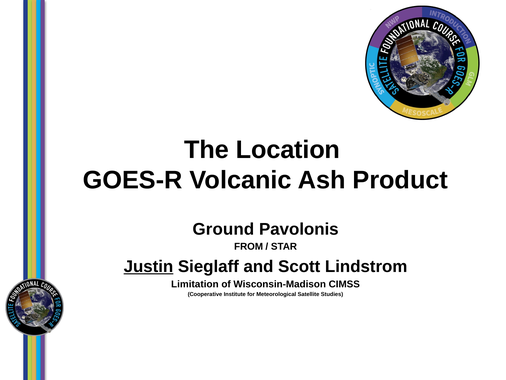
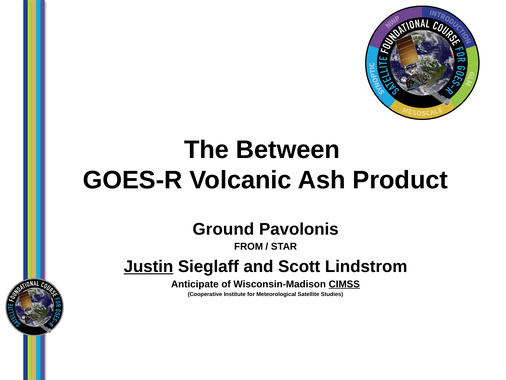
Location: Location -> Between (288, 150)
Limitation: Limitation -> Anticipate (195, 284)
CIMSS underline: none -> present (344, 284)
